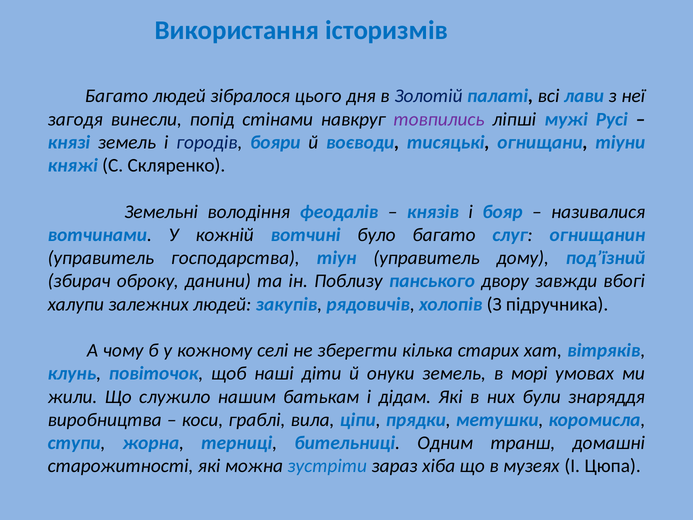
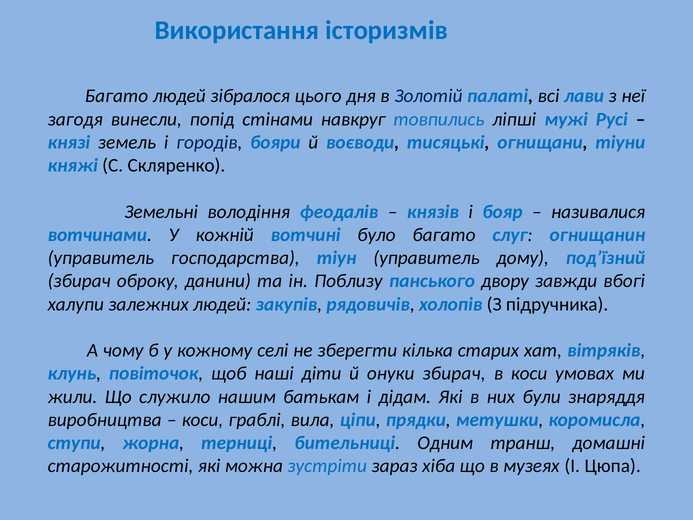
товпились colour: purple -> blue (439, 119)
онуки земель: земель -> збирач (454, 373)
в морі: морі -> коси (529, 373)
